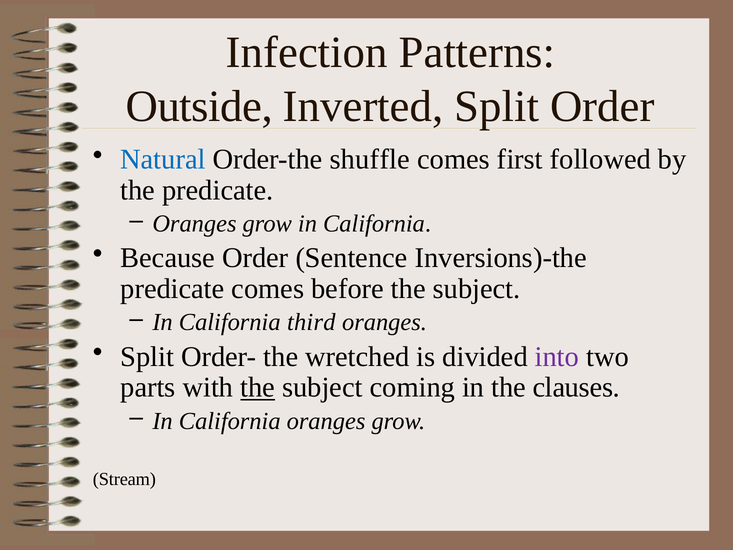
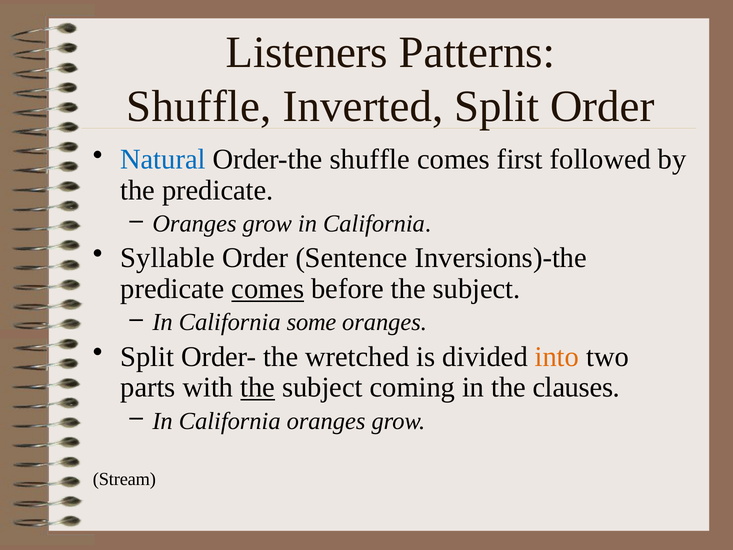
Infection: Infection -> Listeners (307, 53)
Outside: Outside -> Shuffle (199, 106)
Because: Because -> Syllable (168, 258)
comes underline: none -> present (268, 289)
third: third -> some (311, 322)
into colour: purple -> orange (557, 356)
